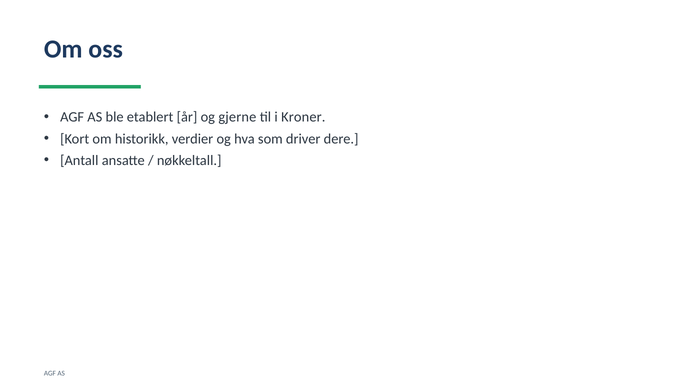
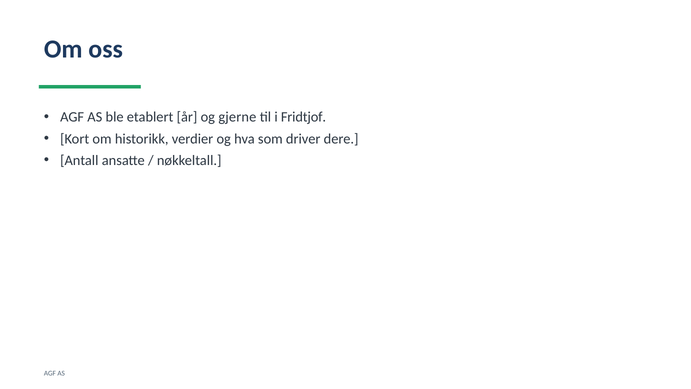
Kroner: Kroner -> Fridtjof (303, 117)
